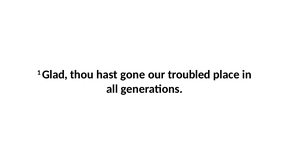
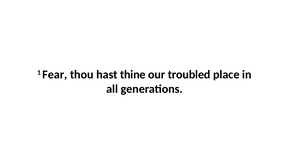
Glad: Glad -> Fear (55, 75)
gone: gone -> thine (133, 75)
